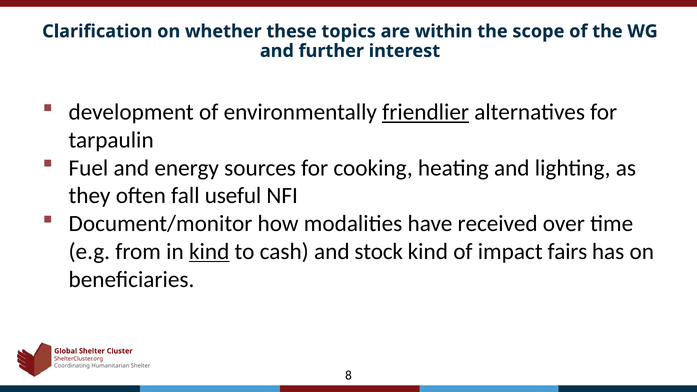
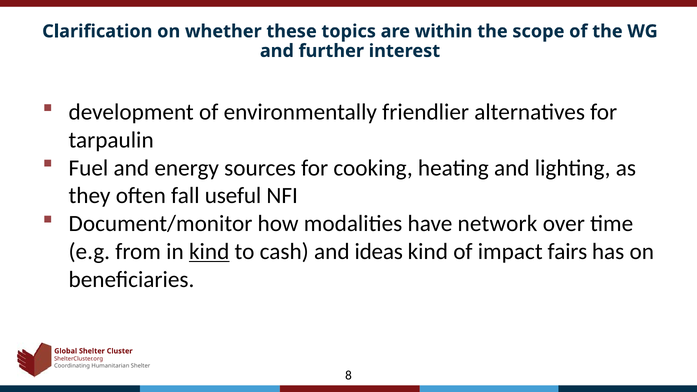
friendlier underline: present -> none (426, 112)
received: received -> network (497, 224)
stock: stock -> ideas (379, 252)
